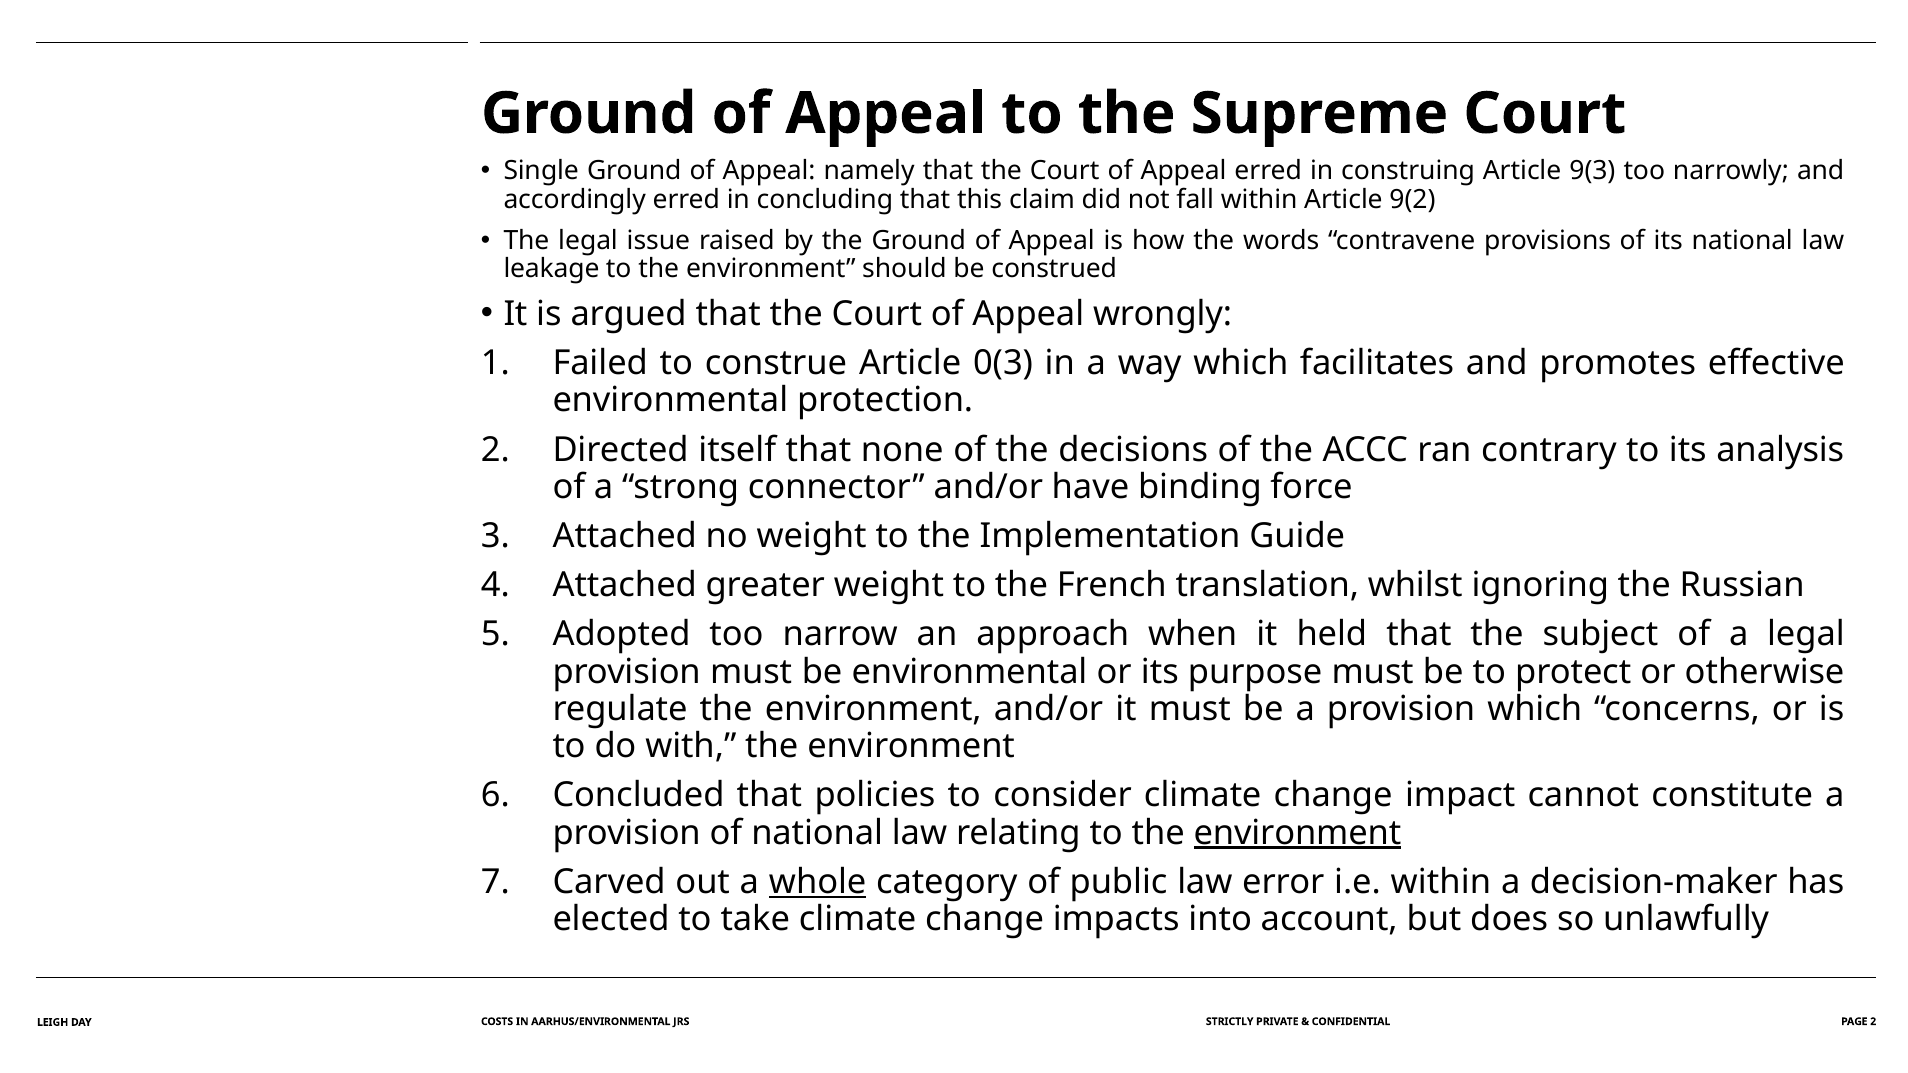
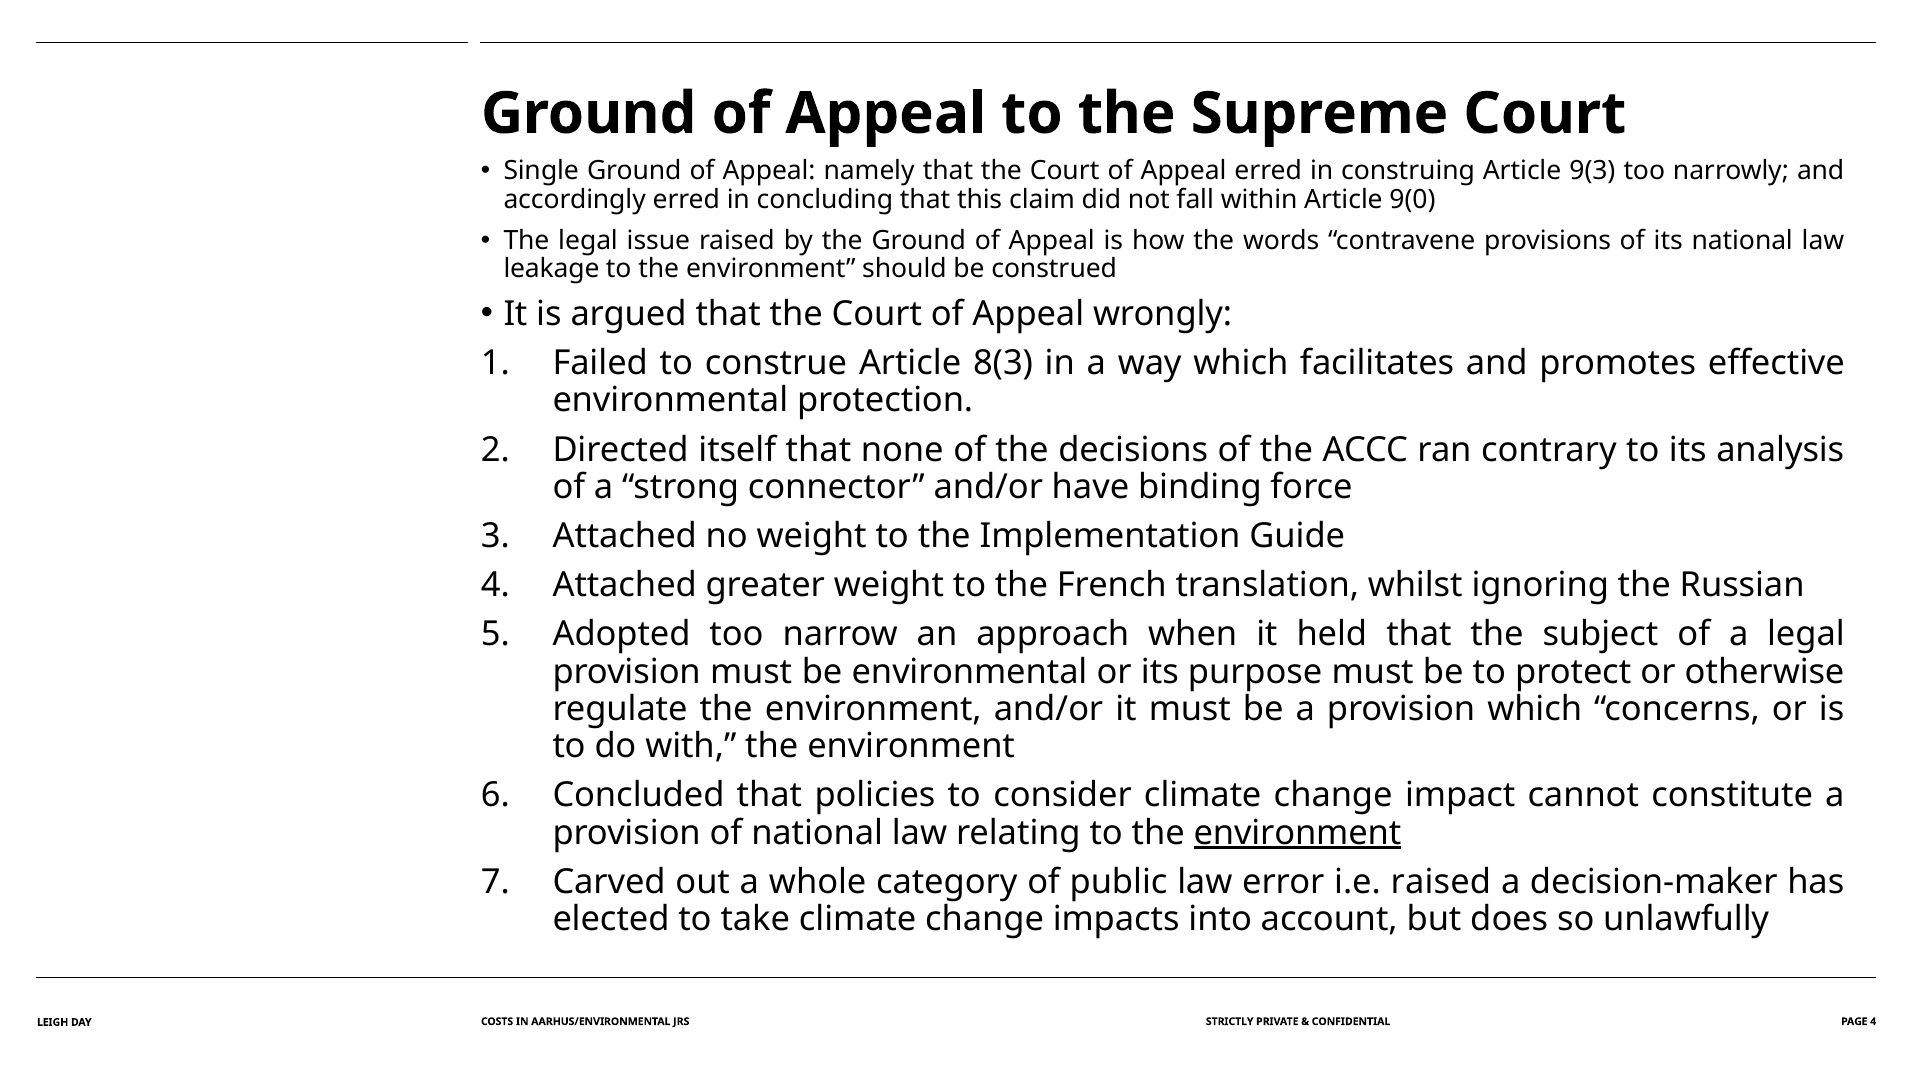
9(2: 9(2 -> 9(0 (1412, 200)
0(3: 0(3 -> 8(3 (1003, 363)
whole underline: present -> none (818, 882)
i.e within: within -> raised (1441, 882)
PAGE 2: 2 -> 4 (1873, 1022)
